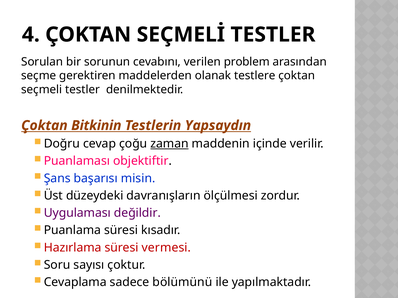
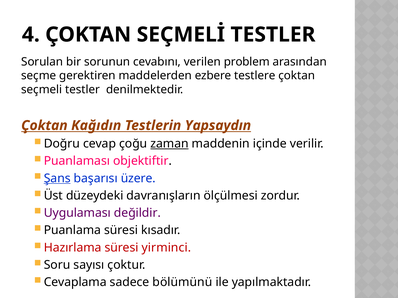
olanak: olanak -> ezbere (213, 76)
Bitkinin: Bitkinin -> Kağıdın (96, 126)
Şans underline: none -> present (57, 179)
misin: misin -> üzere (138, 179)
vermesi: vermesi -> yirminci (166, 248)
